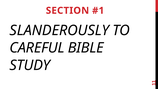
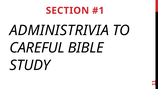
SLANDEROUSLY: SLANDEROUSLY -> ADMINISTRIVIA (59, 30)
